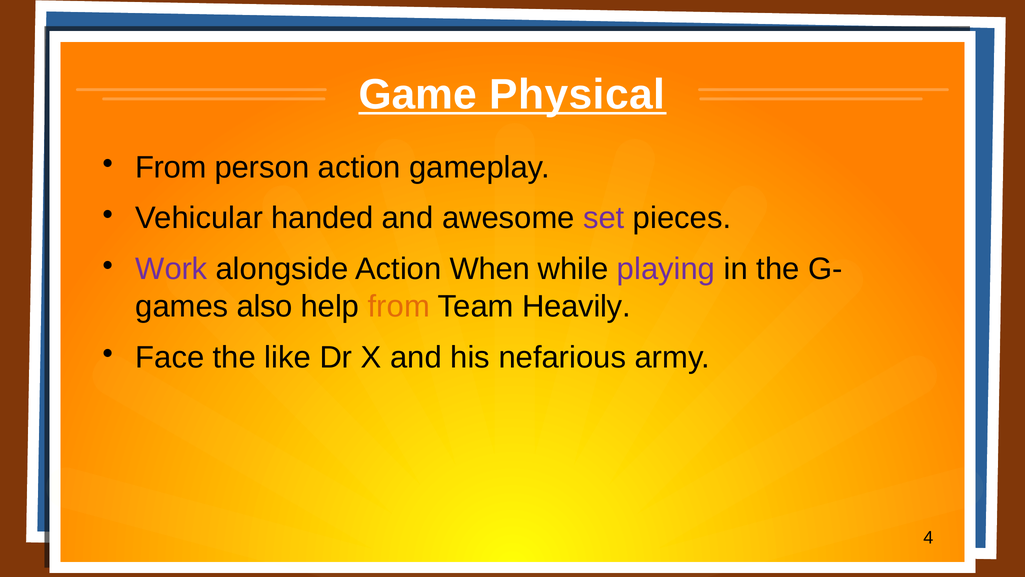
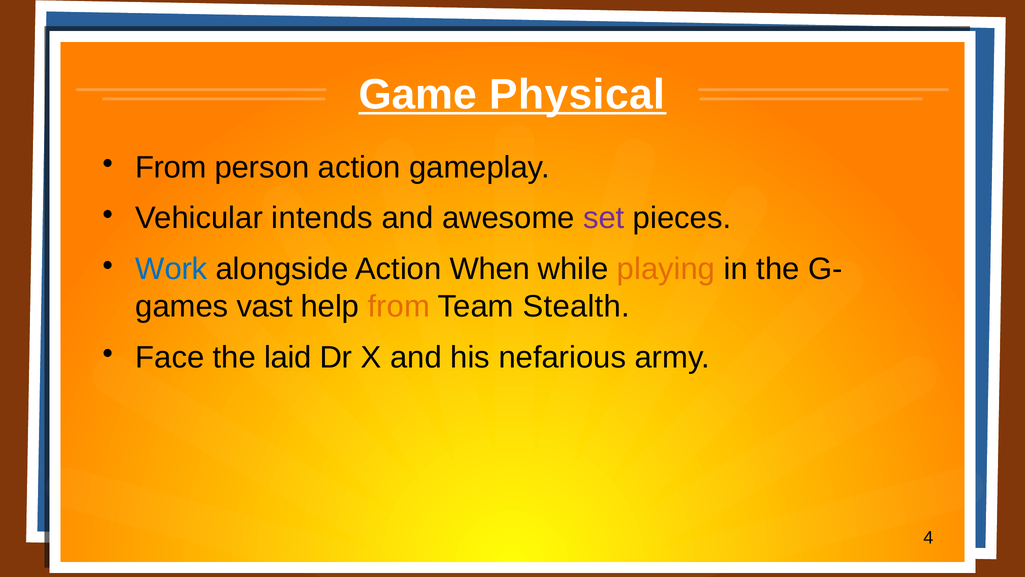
handed: handed -> intends (322, 218)
Work colour: purple -> blue (171, 269)
playing colour: purple -> orange (666, 269)
also: also -> vast (265, 306)
Heavily: Heavily -> Stealth (576, 306)
like: like -> laid (288, 357)
